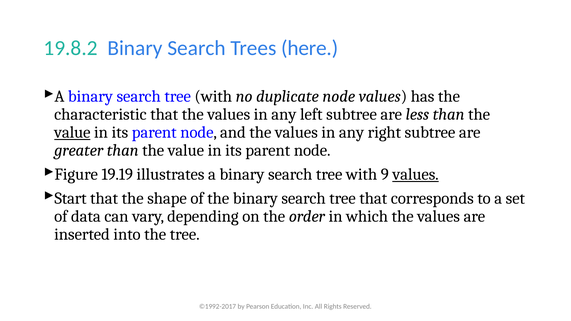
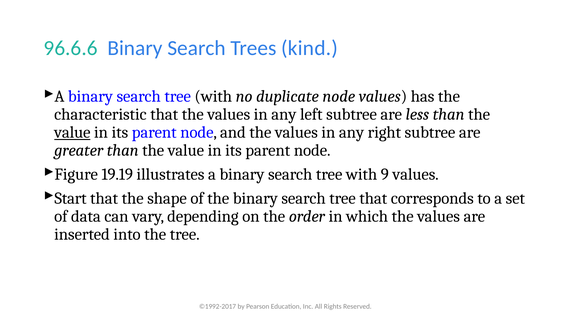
19.8.2: 19.8.2 -> 96.6.6 (71, 48)
here: here -> kind (310, 48)
values underline: present -> none (416, 174)
